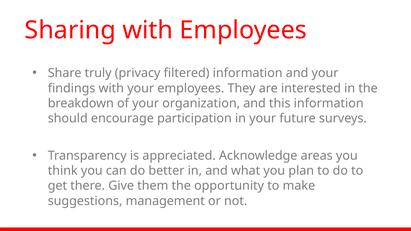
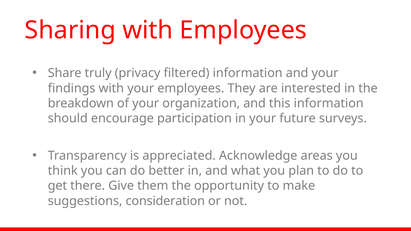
management: management -> consideration (165, 201)
